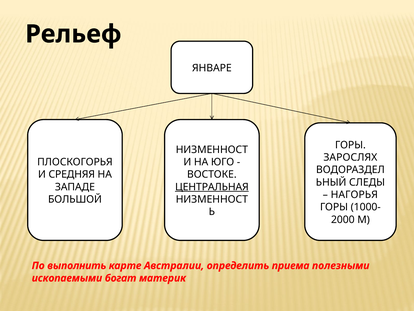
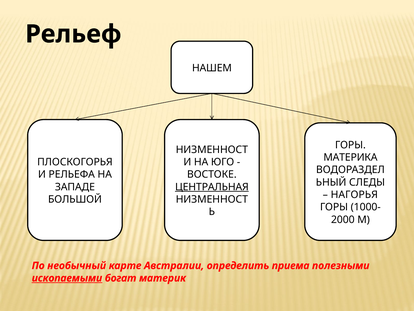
ЯНВАРЕ: ЯНВАРЕ -> НАШЕМ (212, 68)
ЗАРОСЛЯХ: ЗАРОСЛЯХ -> МАТЕРИКА (350, 157)
СРЕДНЯЯ: СРЕДНЯЯ -> РЕЛЬЕФА (72, 174)
выполнить: выполнить -> необычный (77, 265)
ископаемыми underline: none -> present (67, 278)
